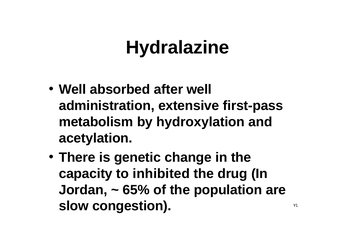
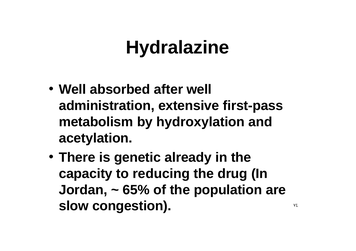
change: change -> already (188, 158)
inhibited: inhibited -> reducing (161, 174)
